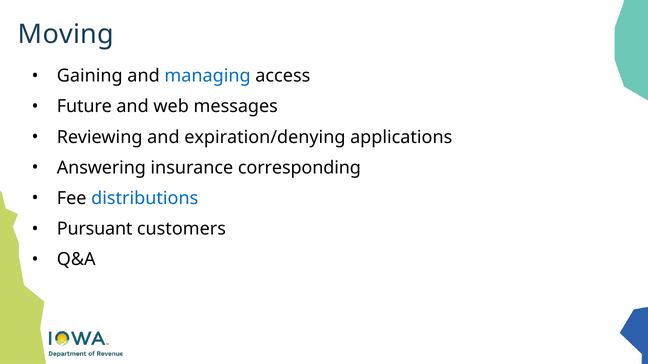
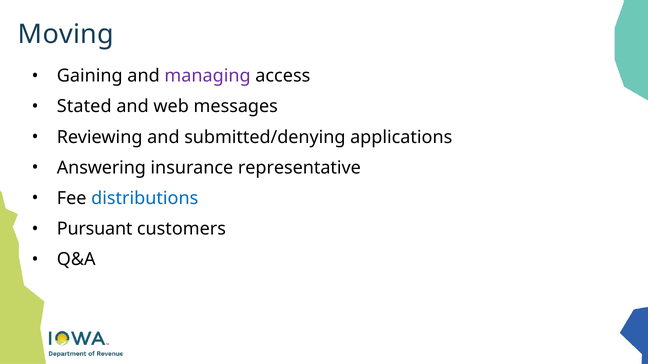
managing colour: blue -> purple (208, 76)
Future: Future -> Stated (84, 107)
expiration/denying: expiration/denying -> submitted/denying (265, 137)
corresponding: corresponding -> representative (299, 168)
